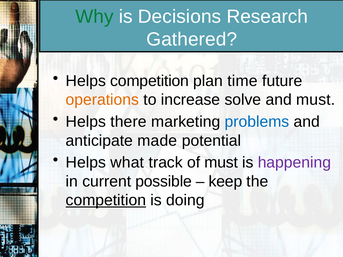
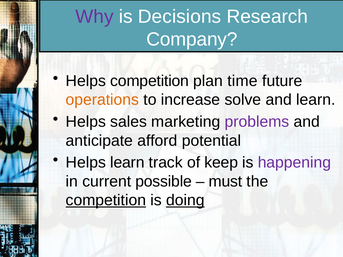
Why colour: green -> purple (95, 17)
Gathered: Gathered -> Company (192, 39)
and must: must -> learn (316, 100)
there: there -> sales (129, 122)
problems colour: blue -> purple (257, 122)
made: made -> afford (157, 141)
Helps what: what -> learn (127, 163)
of must: must -> keep (221, 163)
keep: keep -> must (226, 182)
doing underline: none -> present (185, 200)
